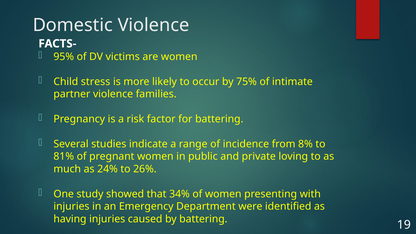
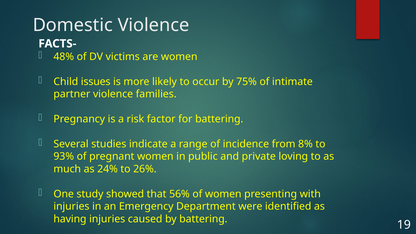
95%: 95% -> 48% (64, 57)
stress: stress -> issues (96, 82)
81%: 81% -> 93% (64, 157)
34%: 34% -> 56% (179, 194)
